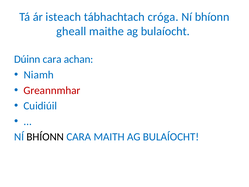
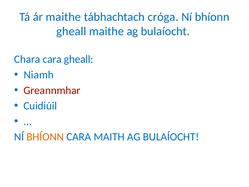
ár isteach: isteach -> maithe (63, 17)
Dúinn: Dúinn -> Chara (27, 59)
cara achan: achan -> gheall (79, 59)
BHÍONN colour: black -> orange (45, 137)
